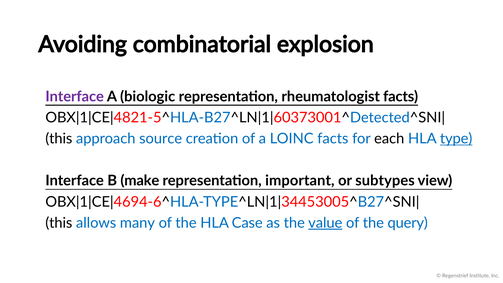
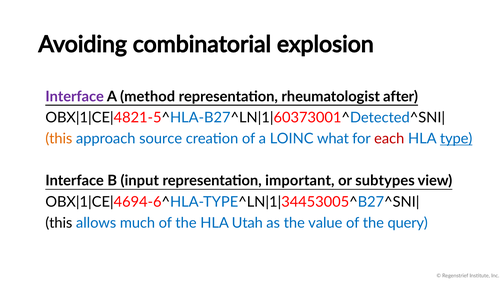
biologic: biologic -> method (148, 97)
rheumatologist facts: facts -> after (401, 97)
this colour: black -> orange (59, 139)
LOINC facts: facts -> what (333, 139)
each colour: black -> red (389, 139)
make: make -> input (140, 181)
many: many -> much (137, 223)
Case: Case -> Utah (247, 223)
value underline: present -> none (325, 223)
